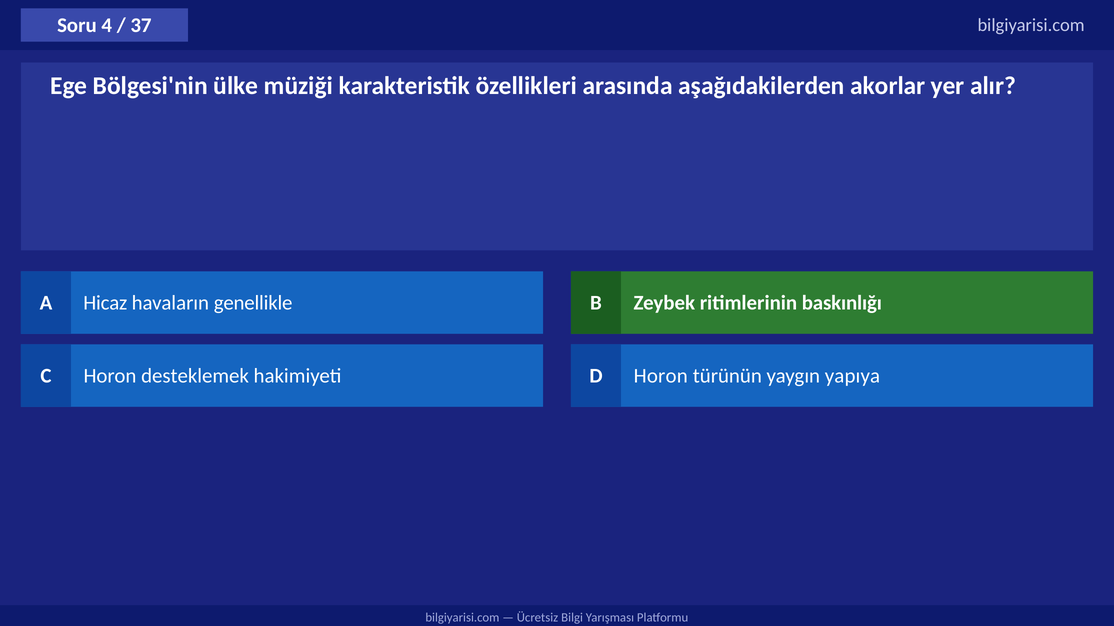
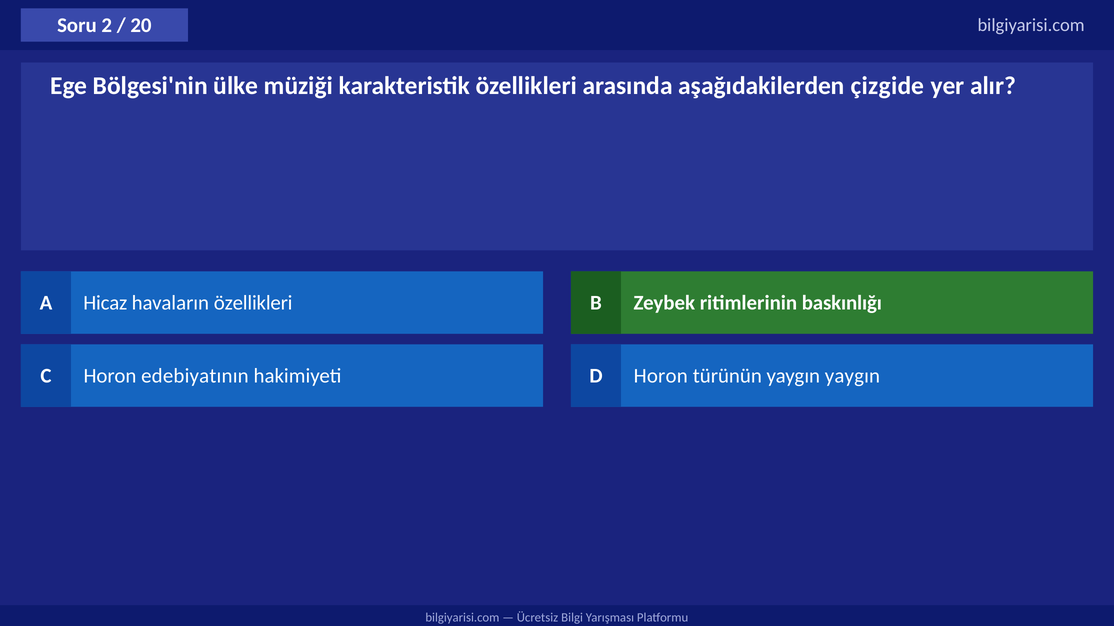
4: 4 -> 2 (107, 25)
37: 37 -> 20 (141, 25)
akorlar: akorlar -> çizgide (888, 86)
havaların genellikle: genellikle -> özellikleri (253, 303)
desteklemek: desteklemek -> edebiyatının (195, 376)
yaygın yapıya: yapıya -> yaygın (852, 376)
